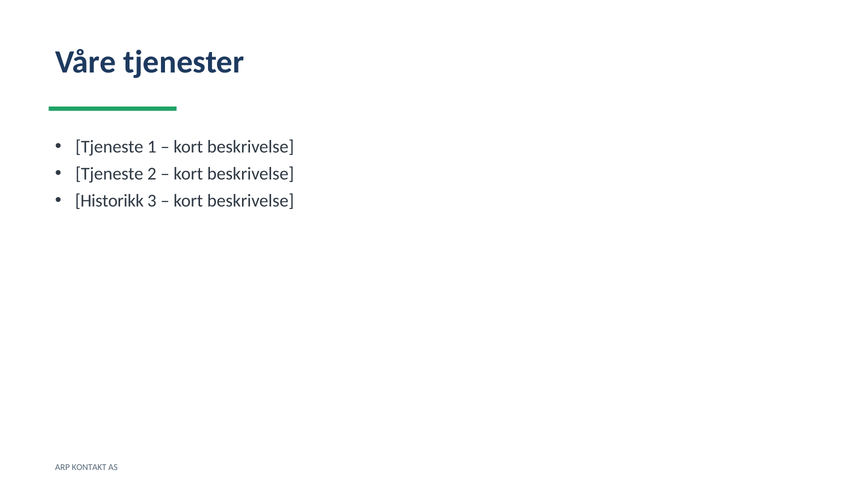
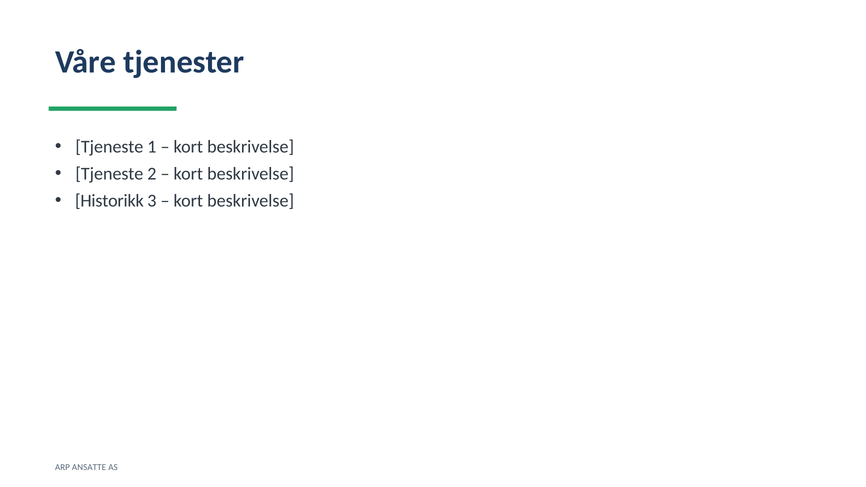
KONTAKT: KONTAKT -> ANSATTE (89, 467)
